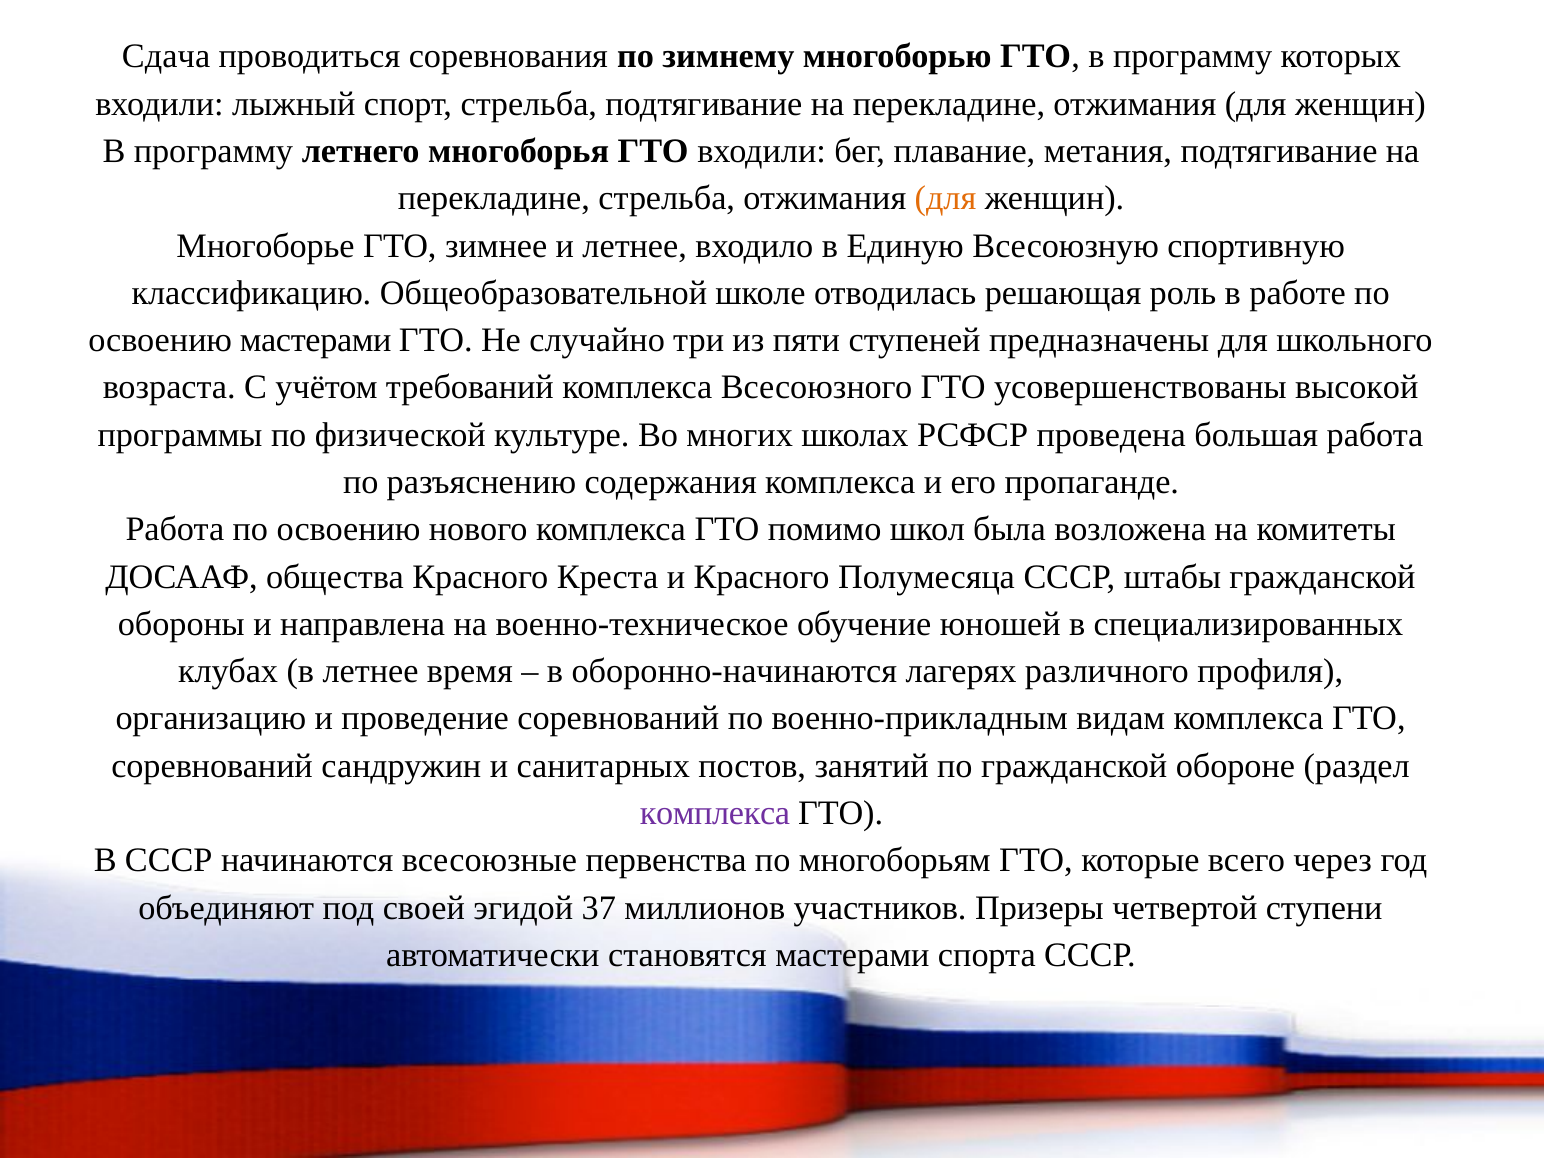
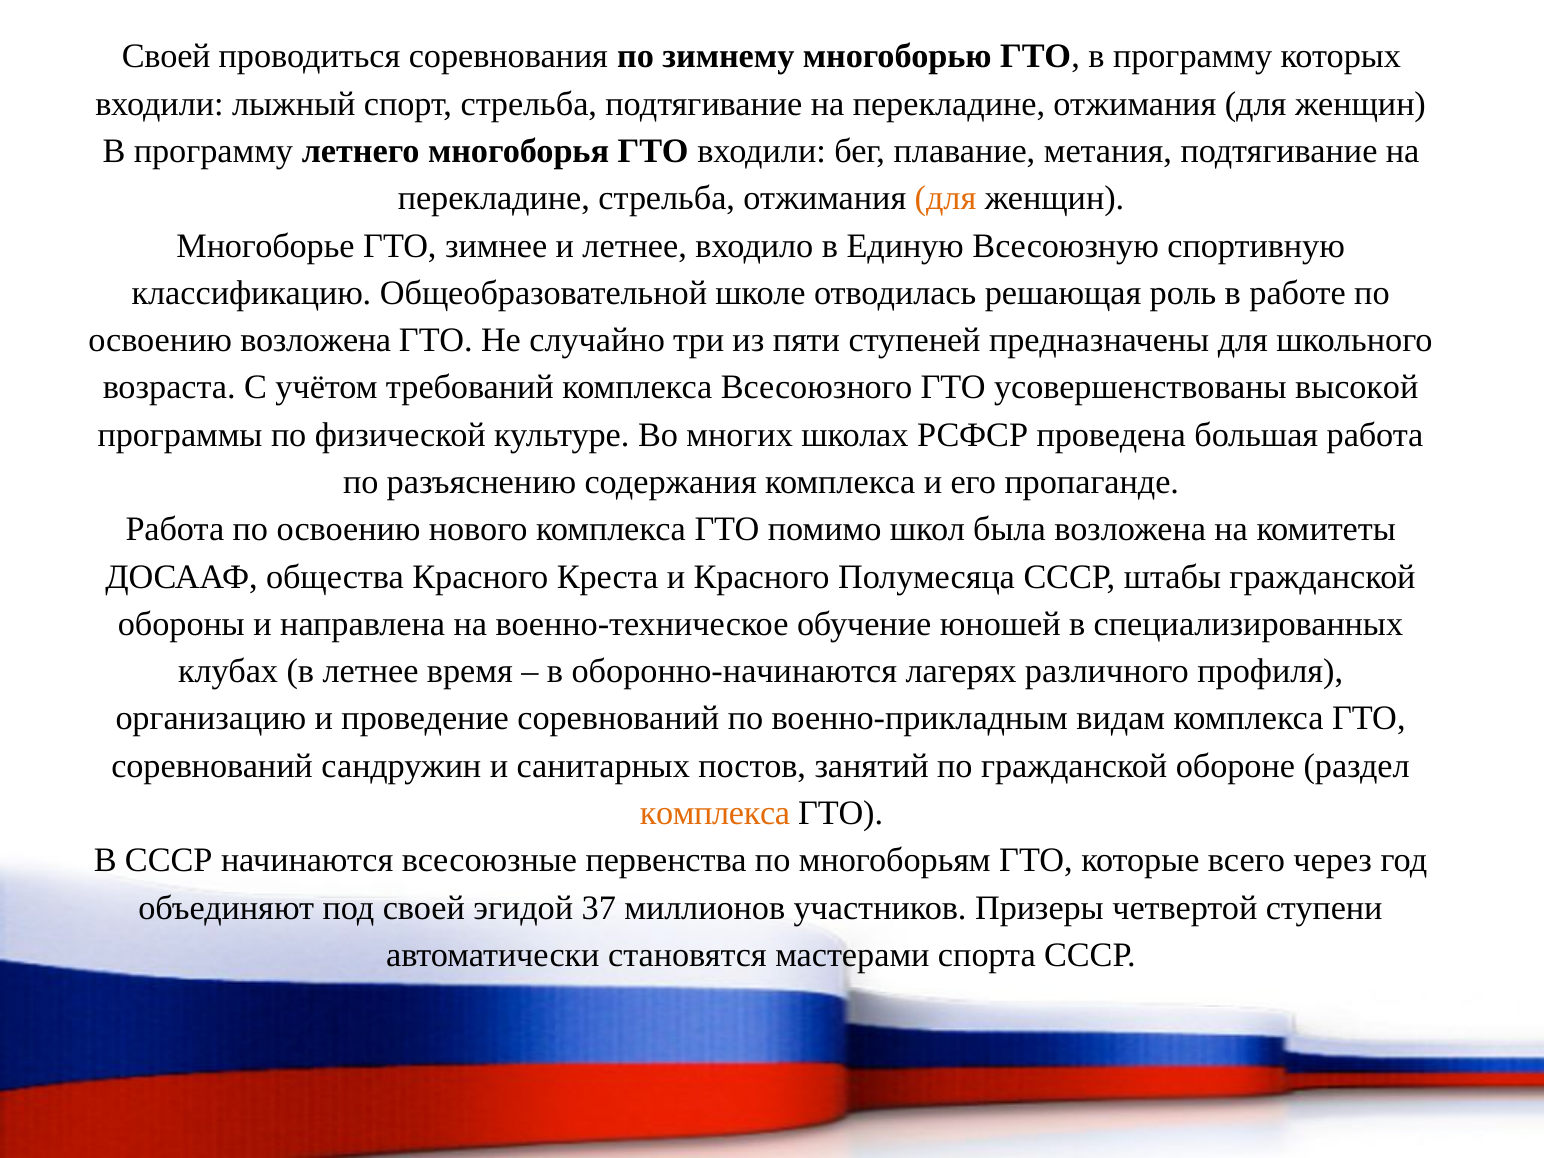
Сдача: Сдача -> Своей (166, 57)
освоению мастерами: мастерами -> возложена (316, 340)
комплекса colour: purple -> orange (715, 813)
